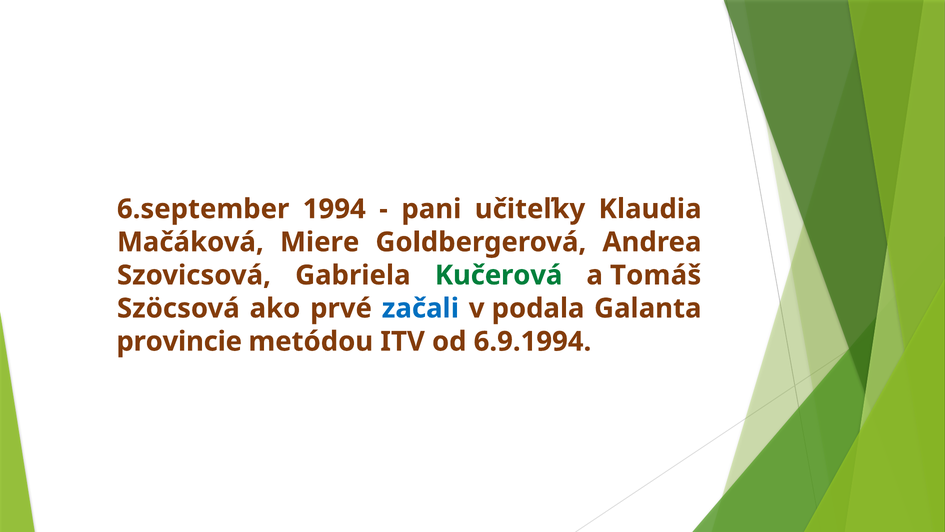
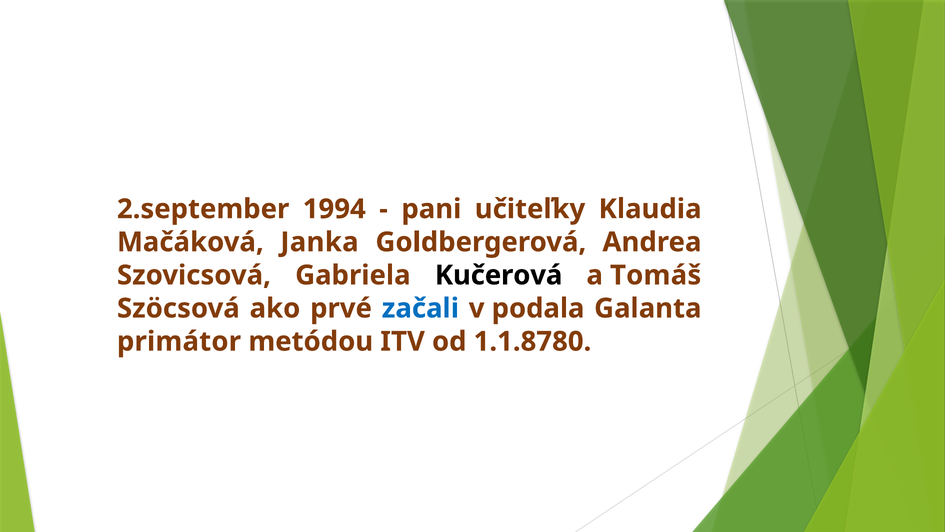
6.september: 6.september -> 2.september (203, 209)
Miere: Miere -> Janka (319, 242)
Kučerová colour: green -> black (499, 275)
provincie: provincie -> primátor (179, 341)
6.9.1994: 6.9.1994 -> 1.1.8780 (532, 341)
